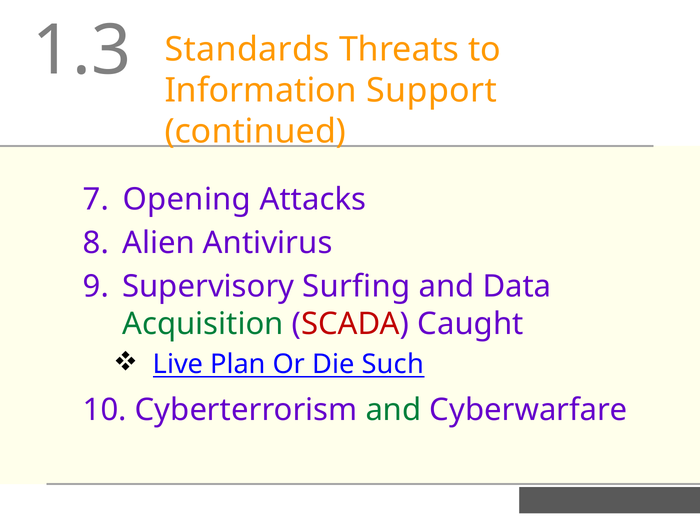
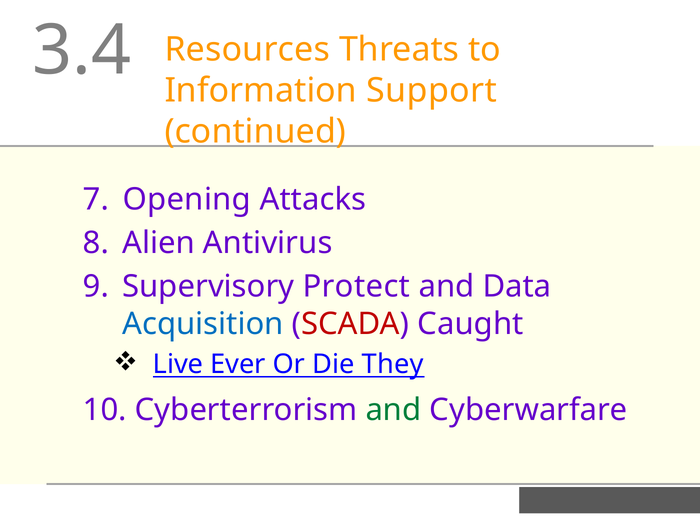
1.3: 1.3 -> 3.4 (82, 50)
Standards: Standards -> Resources (247, 50)
Surfing: Surfing -> Protect (356, 287)
Acquisition colour: green -> blue (203, 324)
Plan: Plan -> Ever (238, 364)
Such: Such -> They (393, 364)
